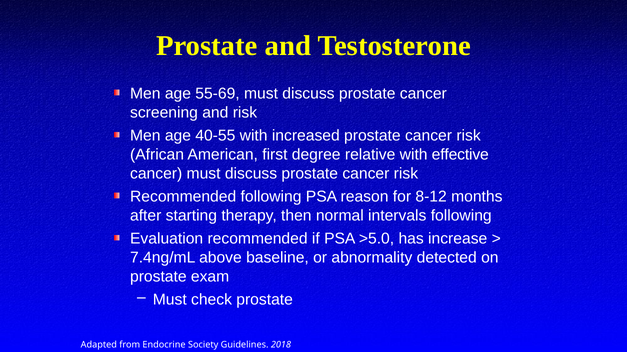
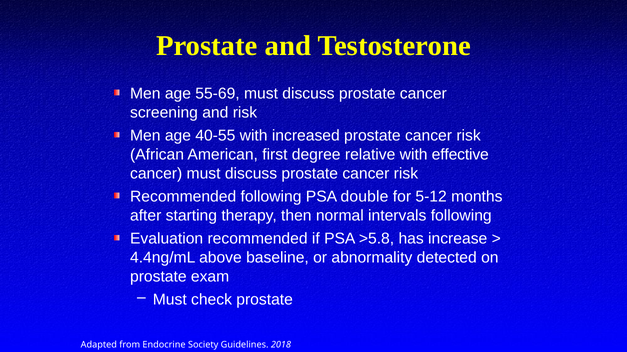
reason: reason -> double (364, 197)
8-12: 8-12 -> 5-12 (431, 197)
>5.0: >5.0 -> >5.8 (377, 239)
7.4ng/mL: 7.4ng/mL -> 4.4ng/mL (163, 258)
